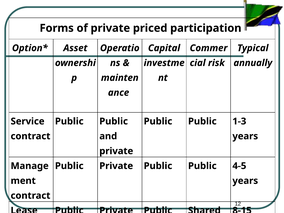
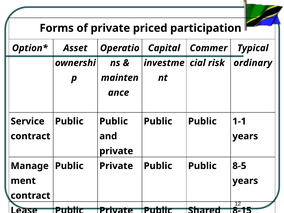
annually: annually -> ordinary (253, 63)
1-3: 1-3 -> 1-1 (239, 121)
4-5: 4-5 -> 8-5 (239, 166)
